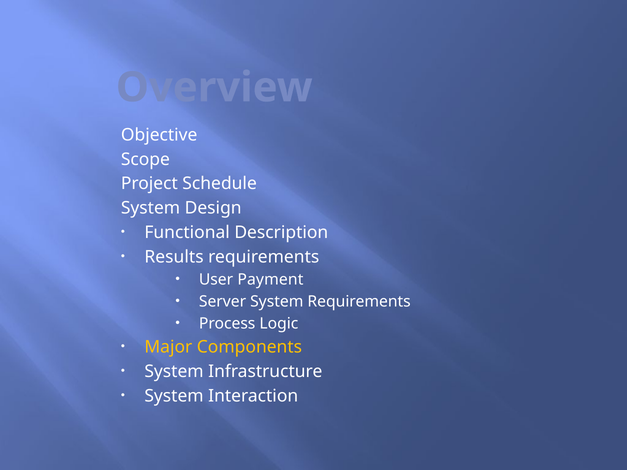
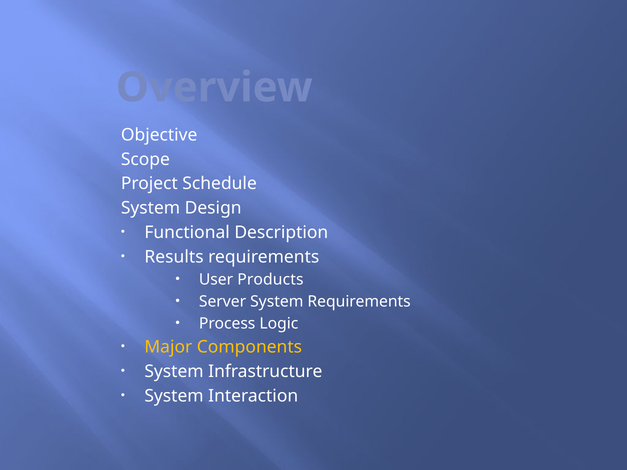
Payment: Payment -> Products (270, 280)
